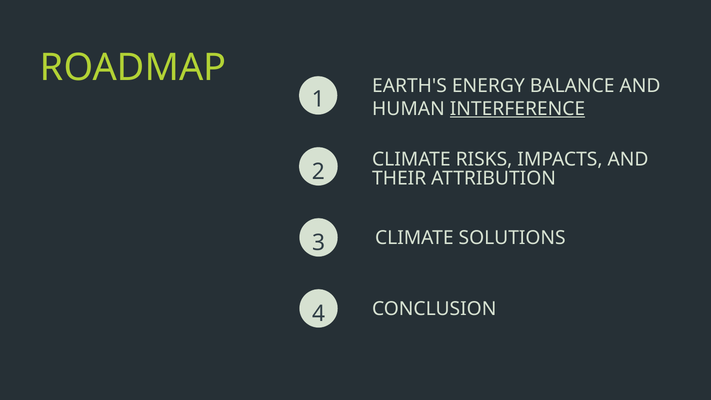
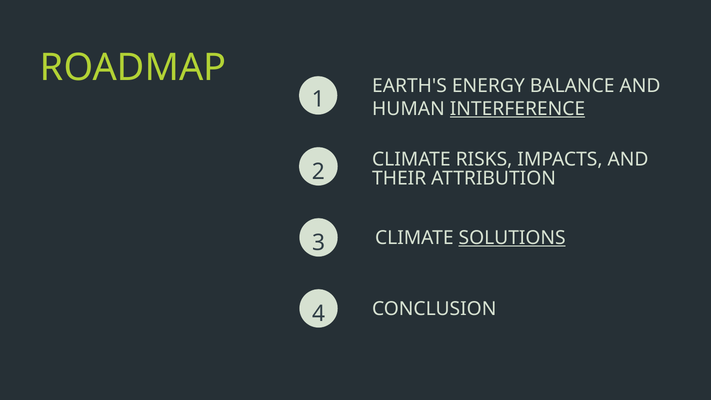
SOLUTIONS underline: none -> present (512, 238)
